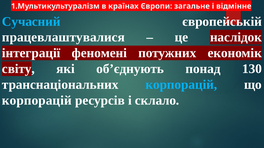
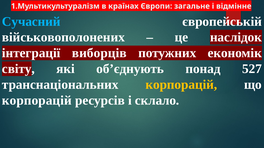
працевлаштувалися: працевлаштувалися -> військовополонених (63, 37)
феномені: феномені -> виборців (99, 53)
130: 130 -> 527 (252, 69)
корпорацій colour: light blue -> yellow (181, 85)
